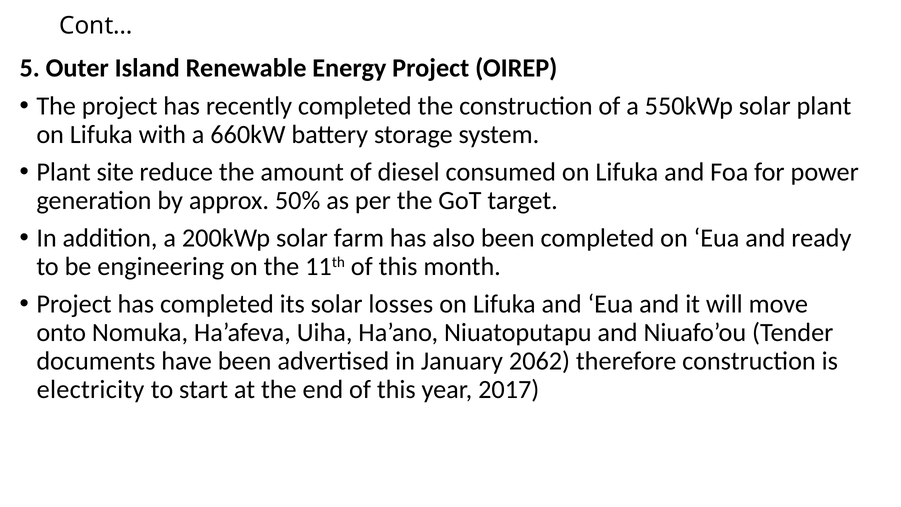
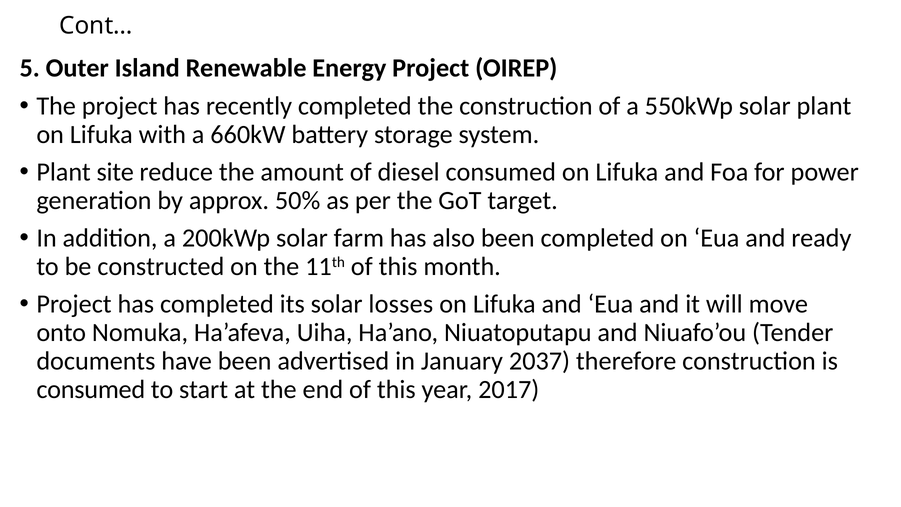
engineering: engineering -> constructed (161, 266)
2062: 2062 -> 2037 (540, 361)
electricity: electricity -> consumed (91, 389)
